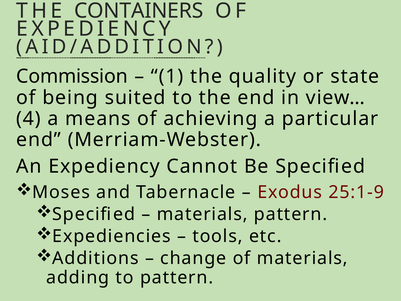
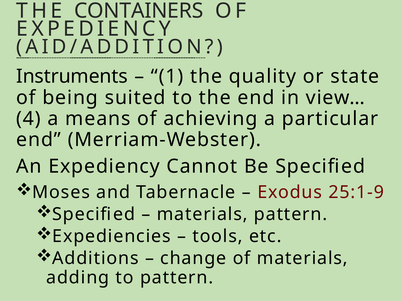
Commission: Commission -> Instruments (72, 76)
